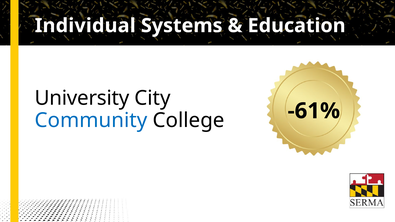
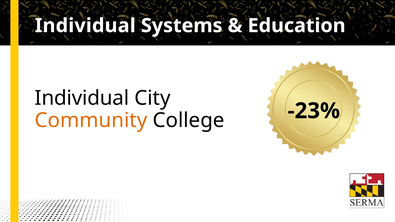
University: University -> Individual (82, 98)
Community colour: blue -> orange (91, 121)
-61%: -61% -> -23% (314, 111)
